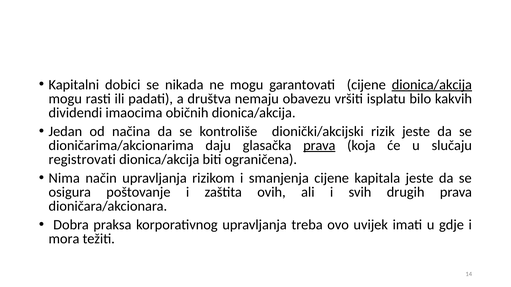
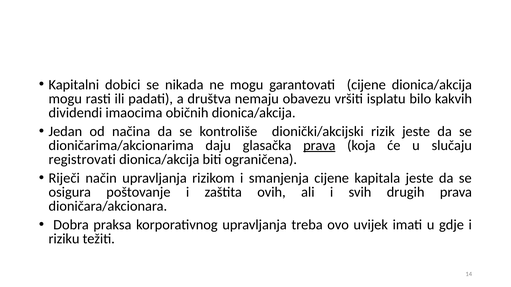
dionica/akcija underline: present -> none (432, 85)
Nima: Nima -> Riječi (64, 178)
mora: mora -> riziku (64, 239)
